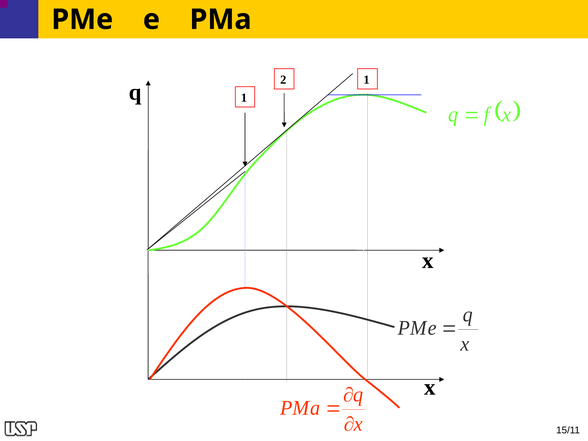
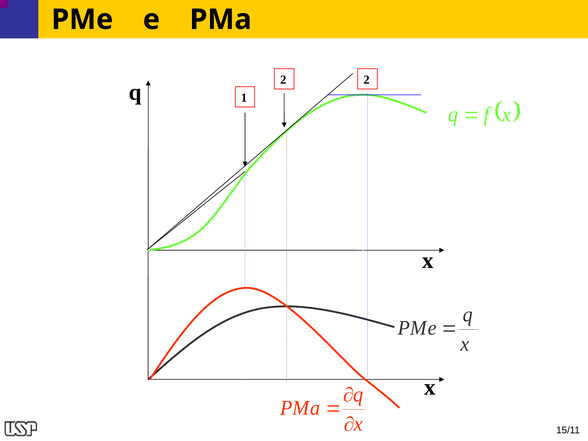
2 1: 1 -> 2 (367, 80)
